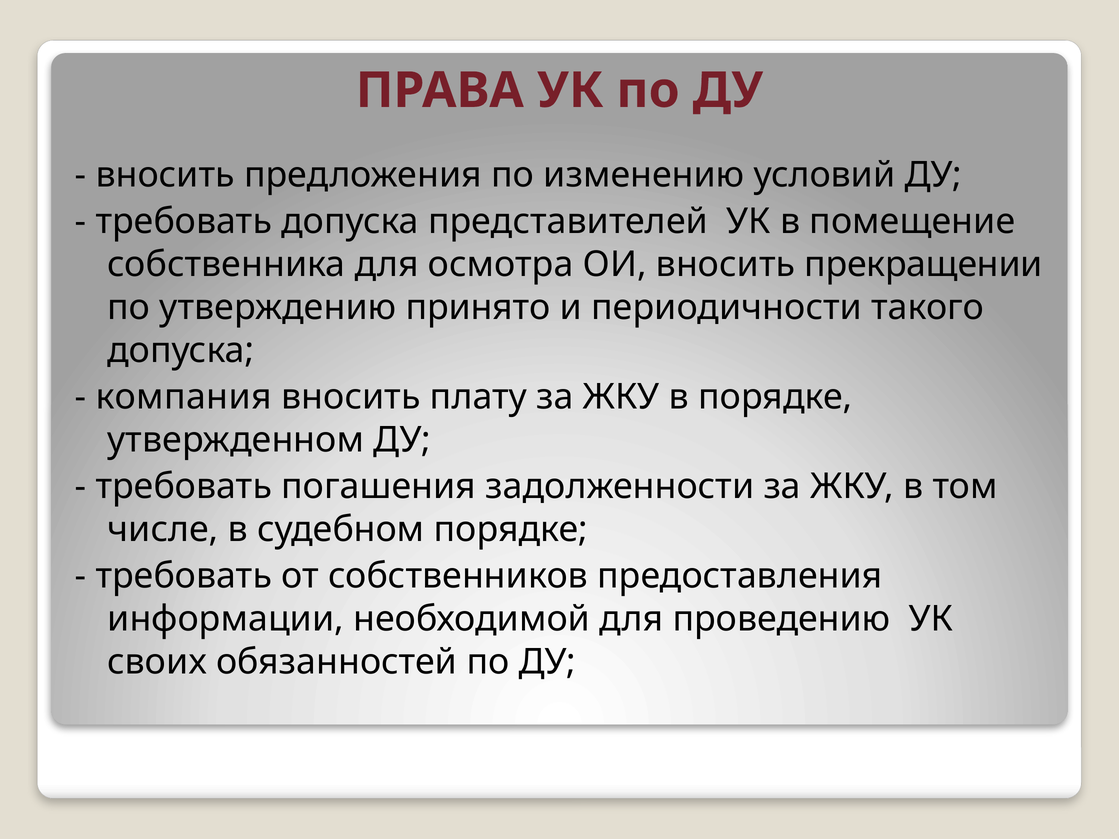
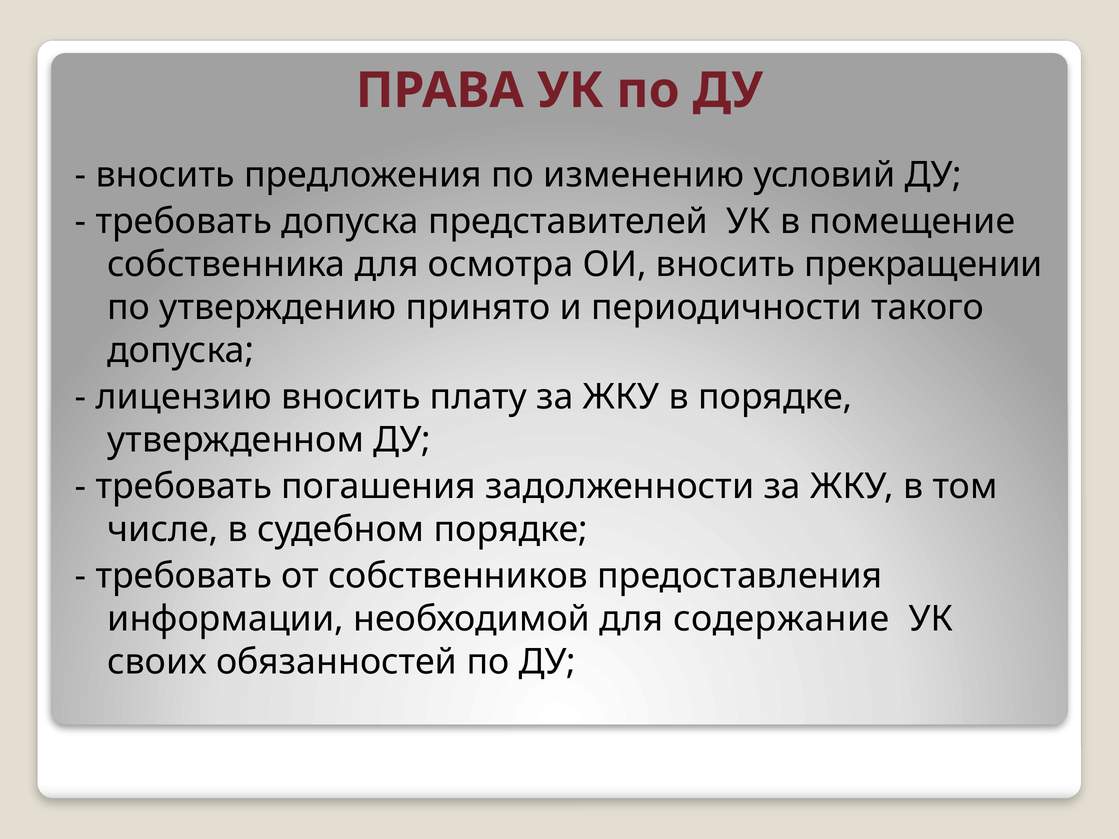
компания: компания -> лицензию (184, 397)
проведению: проведению -> содержание (781, 619)
